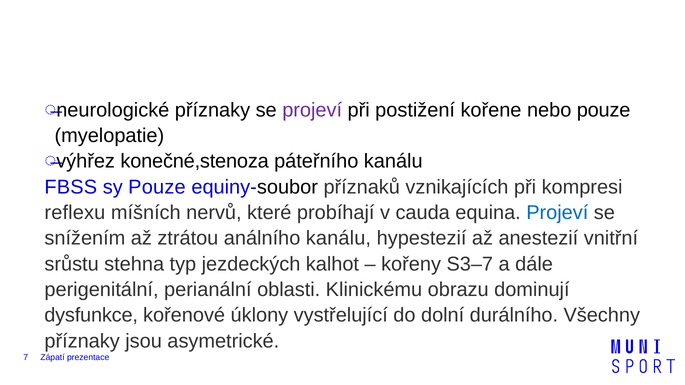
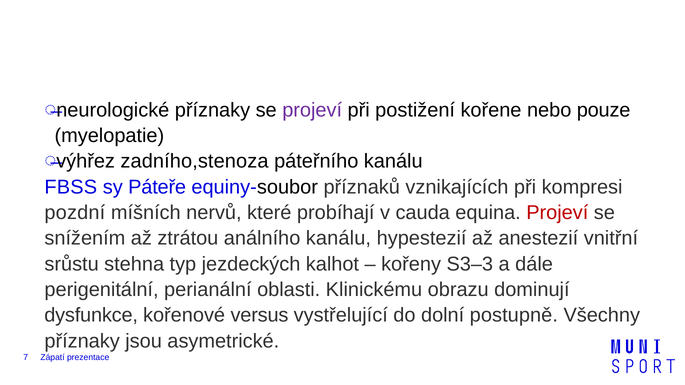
konečné,stenoza: konečné,stenoza -> zadního,stenoza (194, 162)
sy Pouze: Pouze -> Páteře (157, 187)
reflexu: reflexu -> pozdní (75, 213)
Projeví colour: blue -> red (557, 213)
S3–7: S3–7 -> S3–3 (470, 264)
úklony: úklony -> versus (259, 316)
durálního: durálního -> postupně (514, 316)
